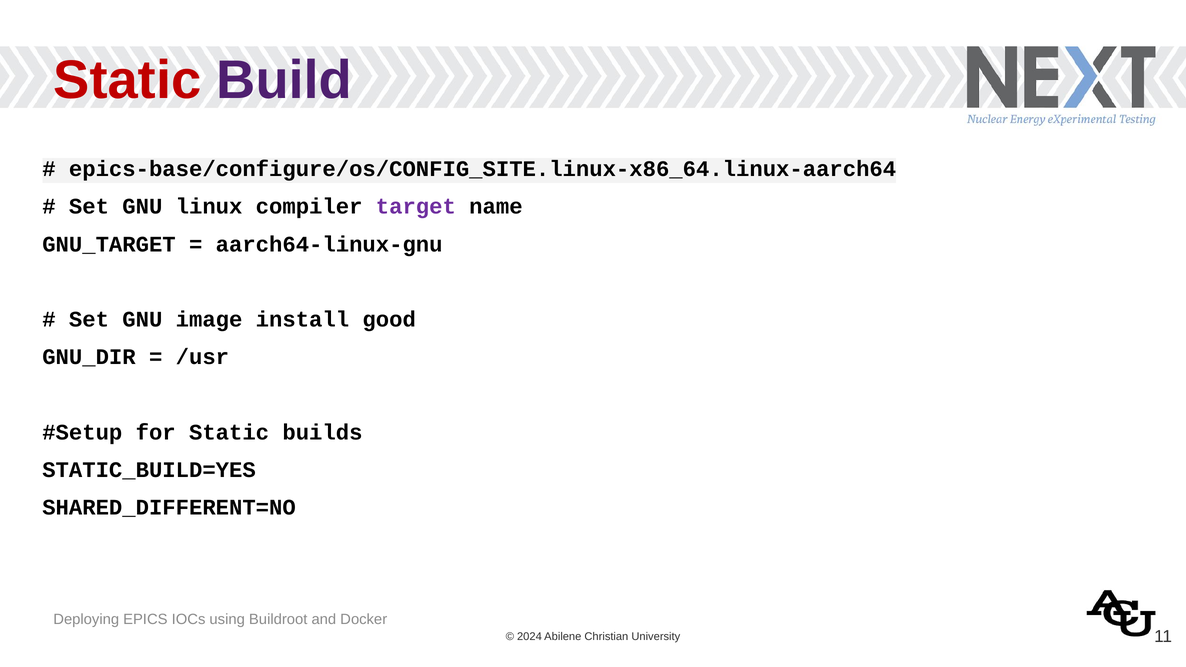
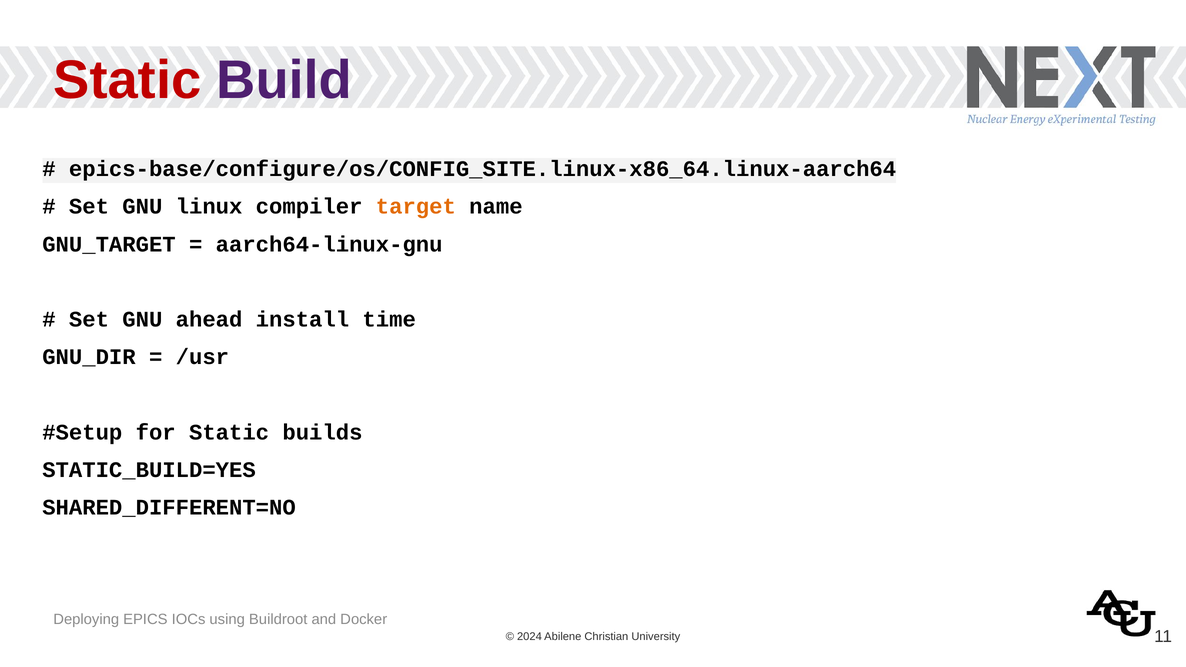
target colour: purple -> orange (416, 207)
image: image -> ahead (209, 319)
good: good -> time (389, 319)
